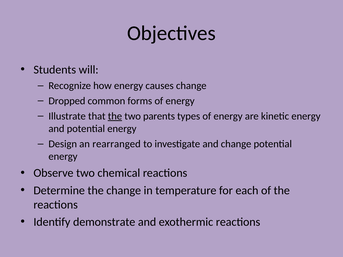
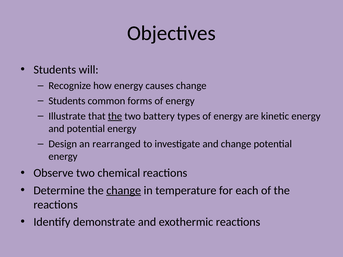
Dropped: Dropped -> Students (67, 101)
parents: parents -> battery (159, 116)
change underline: none -> present (124, 191)
